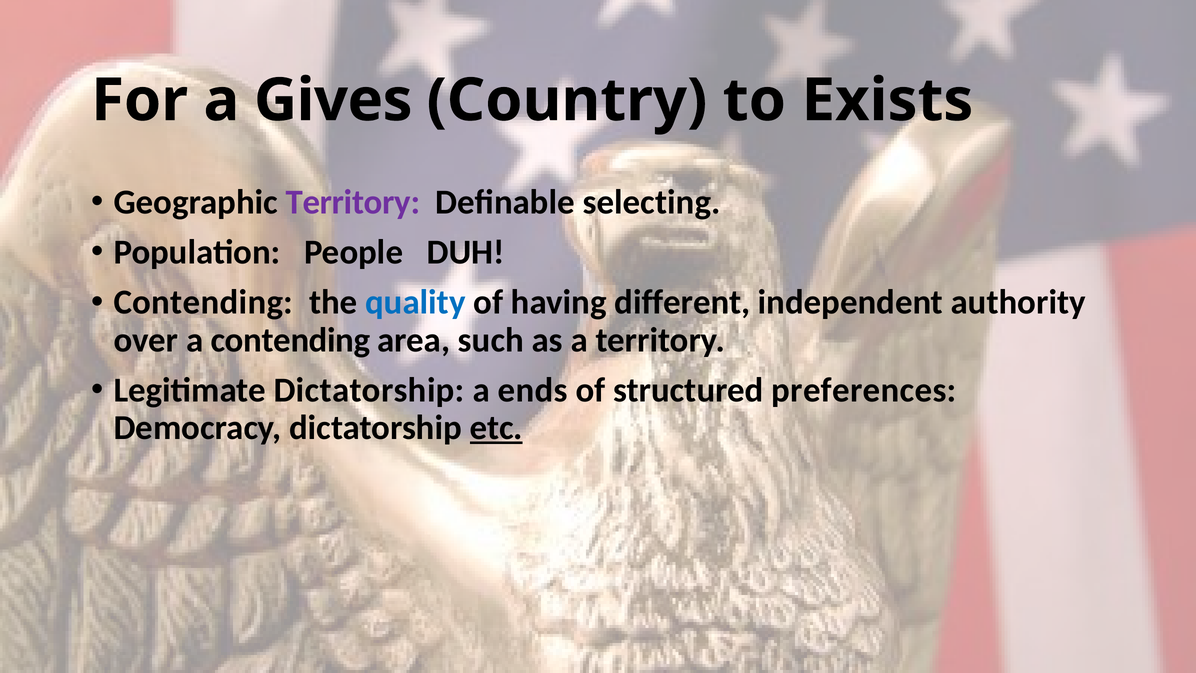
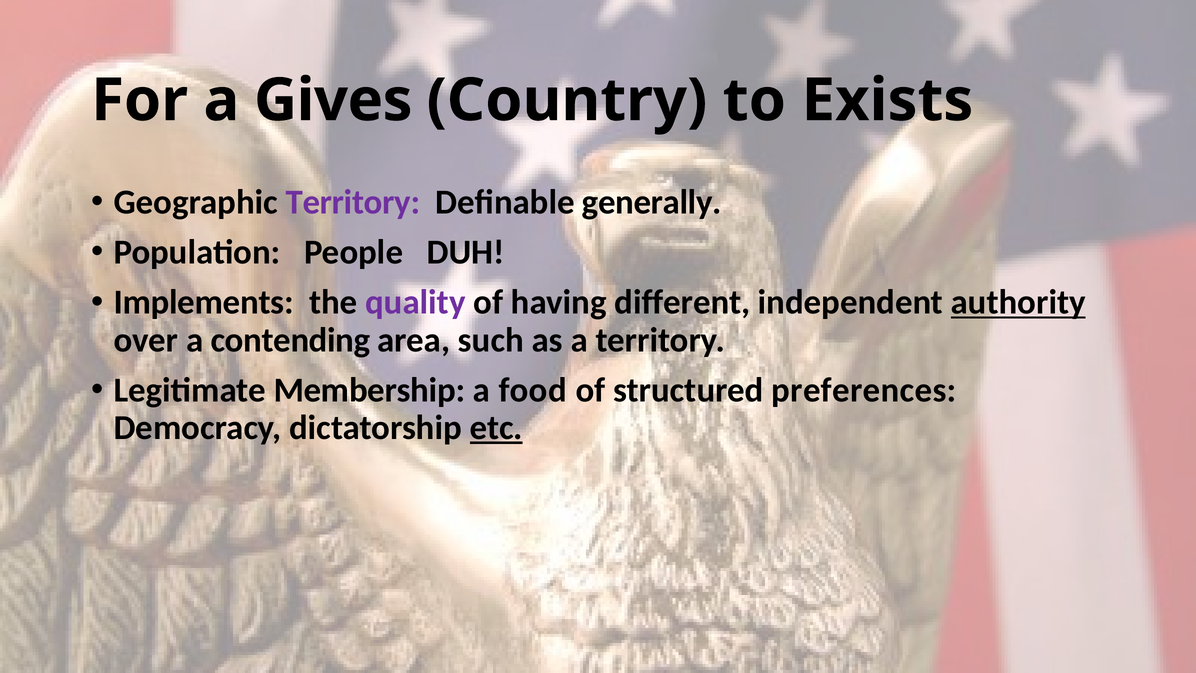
selecting: selecting -> generally (652, 202)
Contending: Contending -> Implements (204, 302)
quality colour: blue -> purple (415, 302)
authority underline: none -> present (1018, 302)
Legitimate Dictatorship: Dictatorship -> Membership (369, 390)
ends: ends -> food (533, 390)
